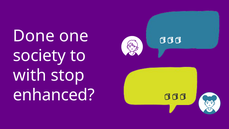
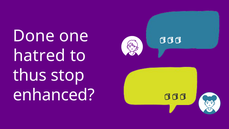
society: society -> hatred (39, 56)
with: with -> thus (30, 75)
